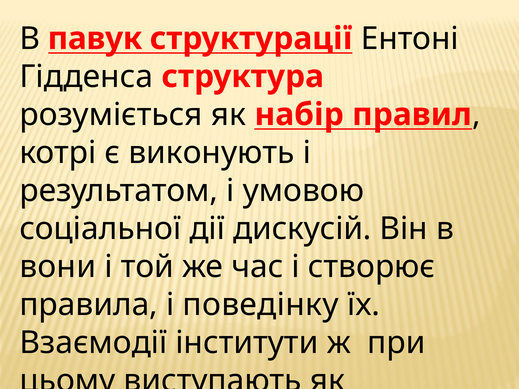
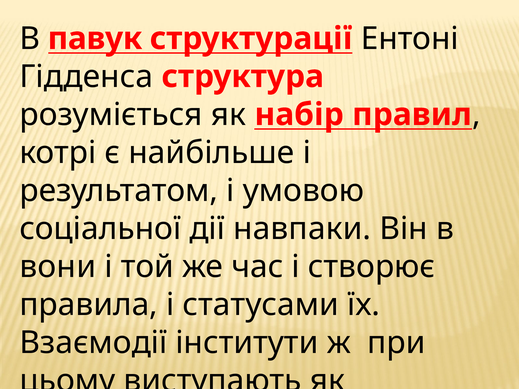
виконують: виконують -> найбільше (211, 153)
дискусій: дискусій -> навпаки (302, 229)
поведінку: поведінку -> статусами (261, 305)
